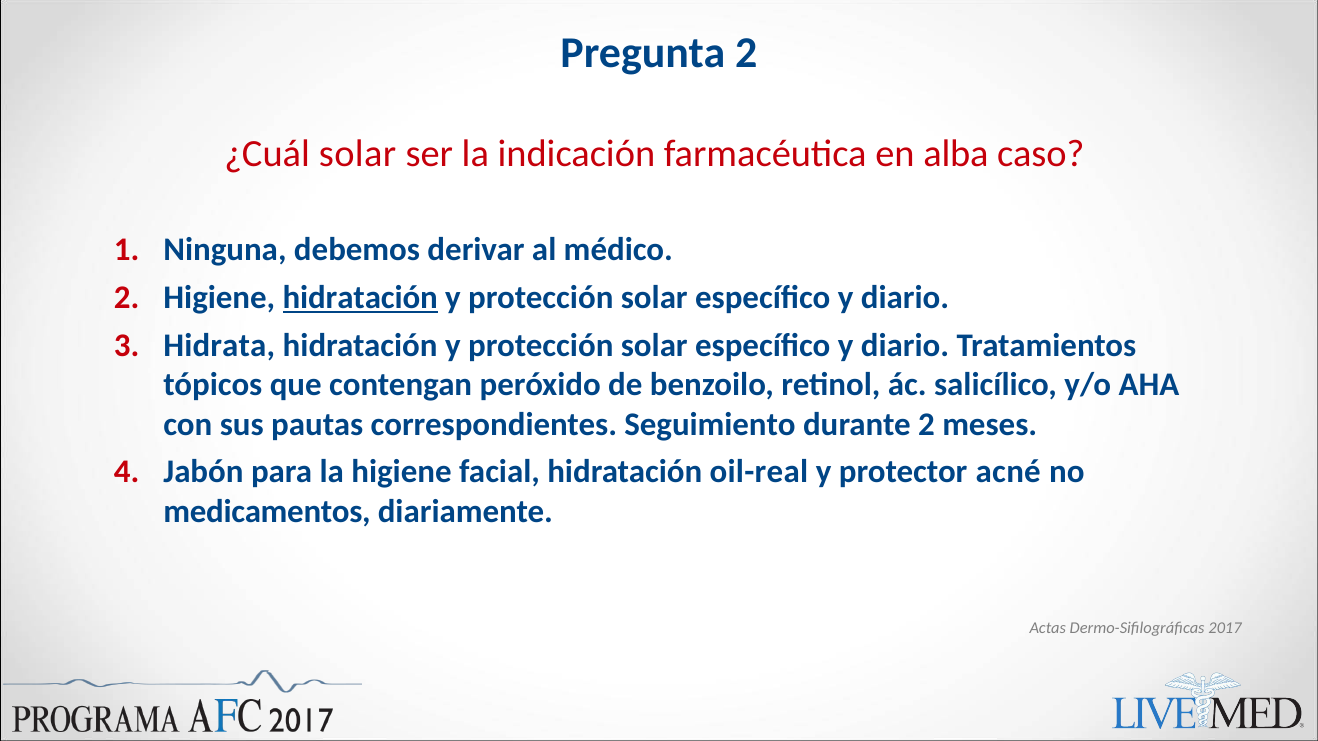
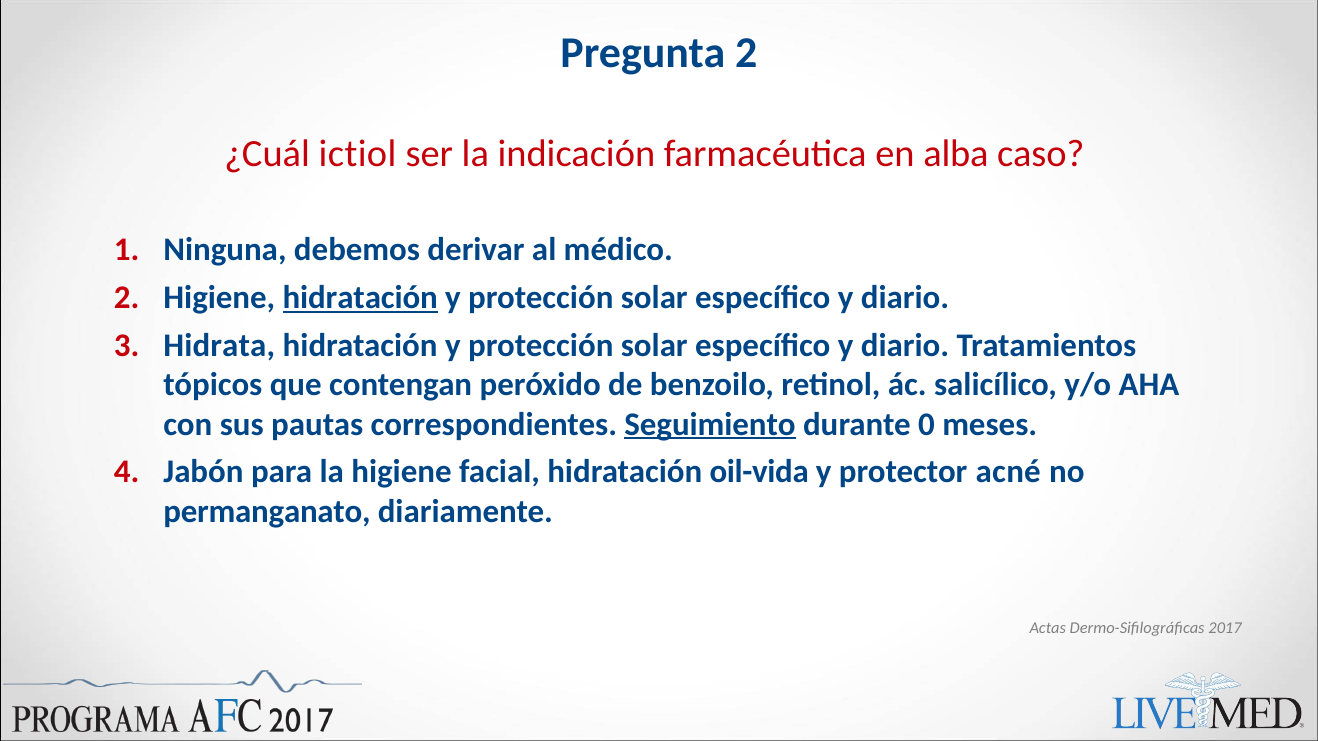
¿Cuál solar: solar -> ictiol (358, 154)
Seguimiento underline: none -> present (710, 424)
durante 2: 2 -> 0 (926, 424)
oil-real: oil-real -> oil-vida (759, 472)
medicamentos: medicamentos -> permanganato (267, 512)
